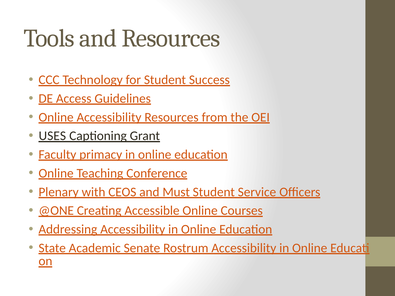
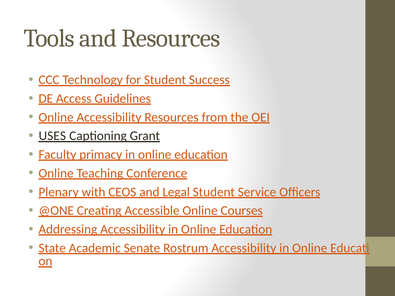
Must: Must -> Legal (176, 192)
